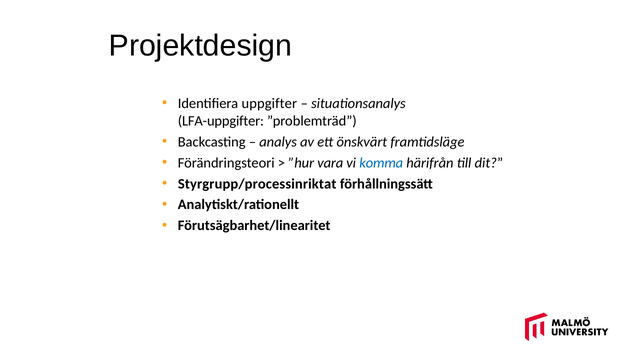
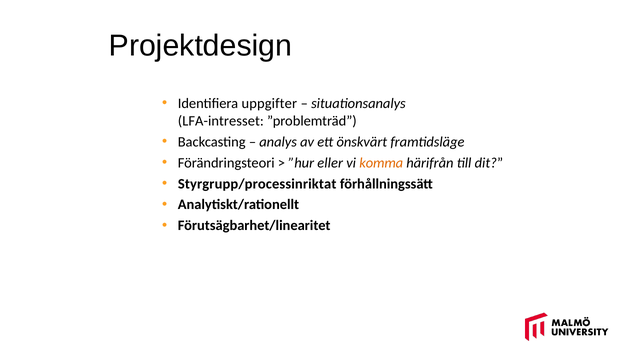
LFA-uppgifter: LFA-uppgifter -> LFA-intresset (221, 121)
vara: vara -> eller (330, 163)
komma colour: blue -> orange (381, 163)
